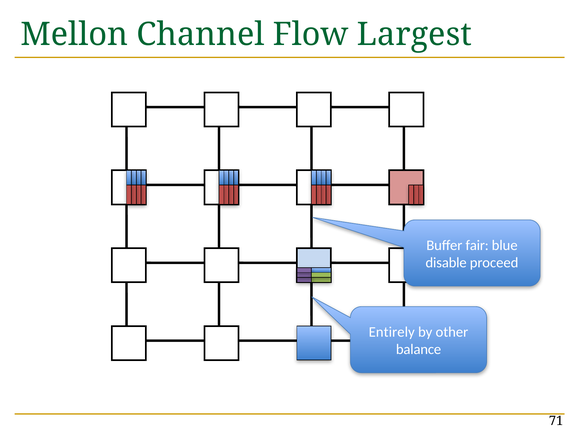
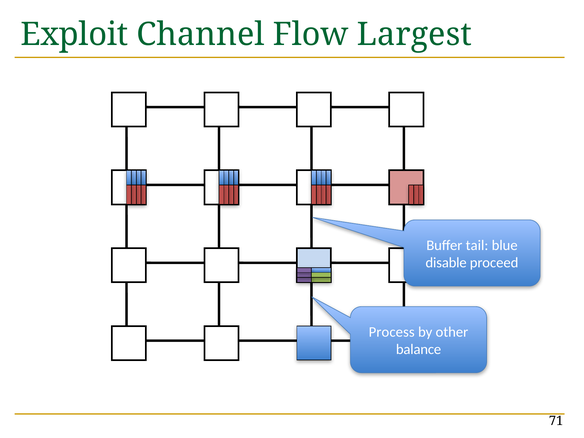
Mellon: Mellon -> Exploit (74, 34)
fair: fair -> tail (477, 245)
Entirely: Entirely -> Process (392, 332)
